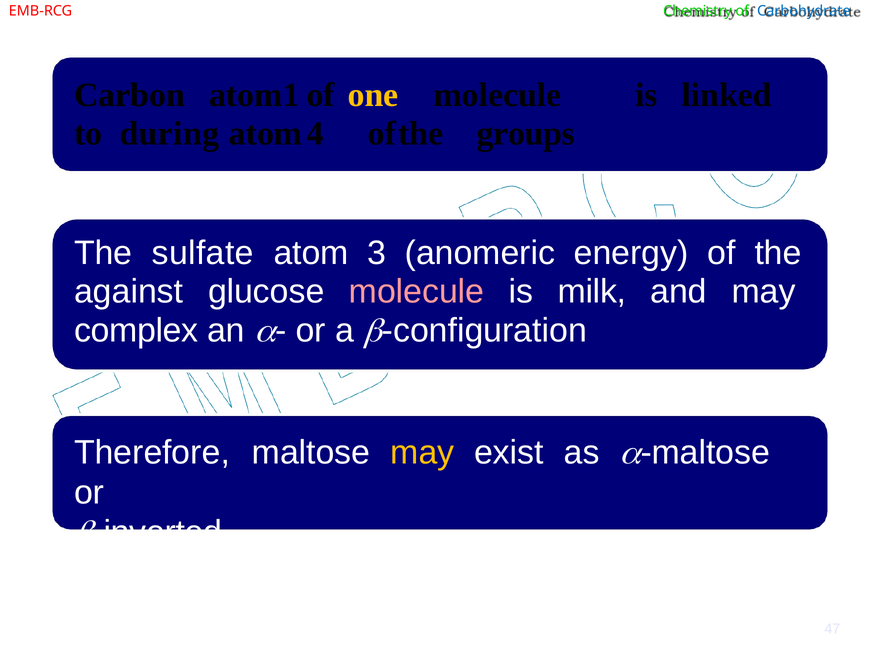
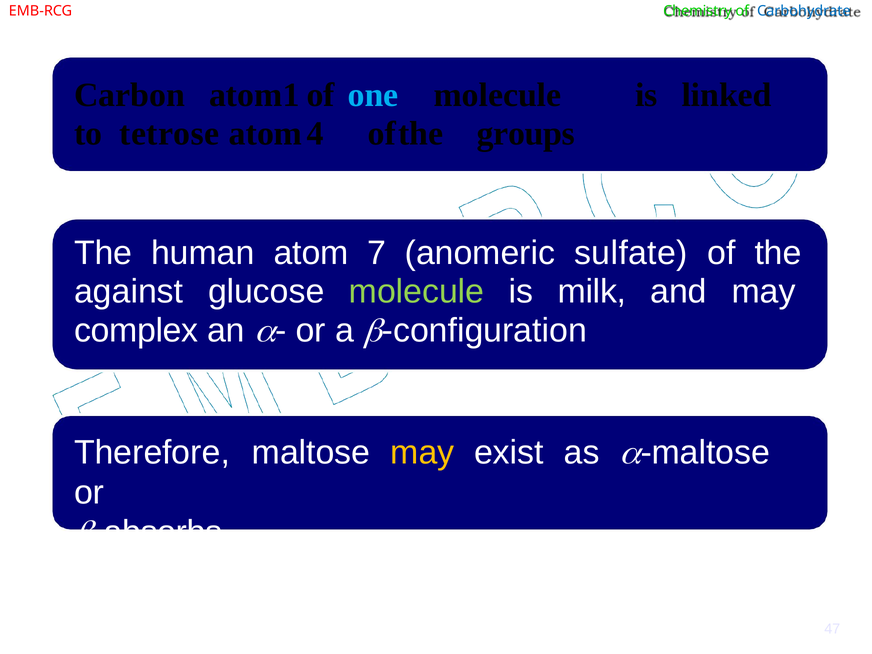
one colour: yellow -> light blue (373, 95)
during: during -> tetrose (169, 134)
sulfate: sulfate -> human (203, 253)
3: 3 -> 7 (377, 253)
energy: energy -> sulfate (631, 253)
molecule colour: pink -> light green (417, 292)
inverted: inverted -> absorbs (157, 532)
